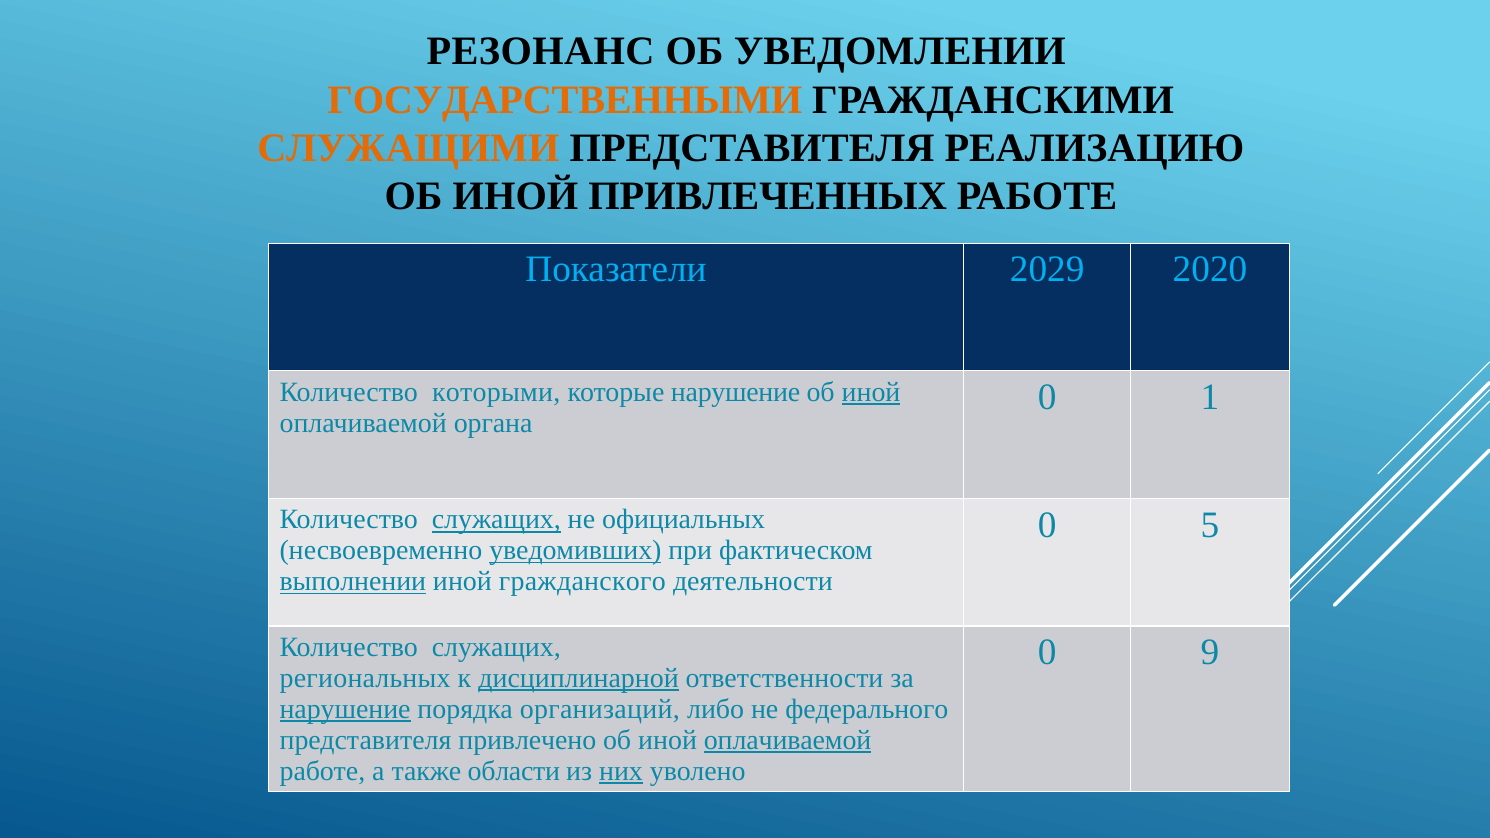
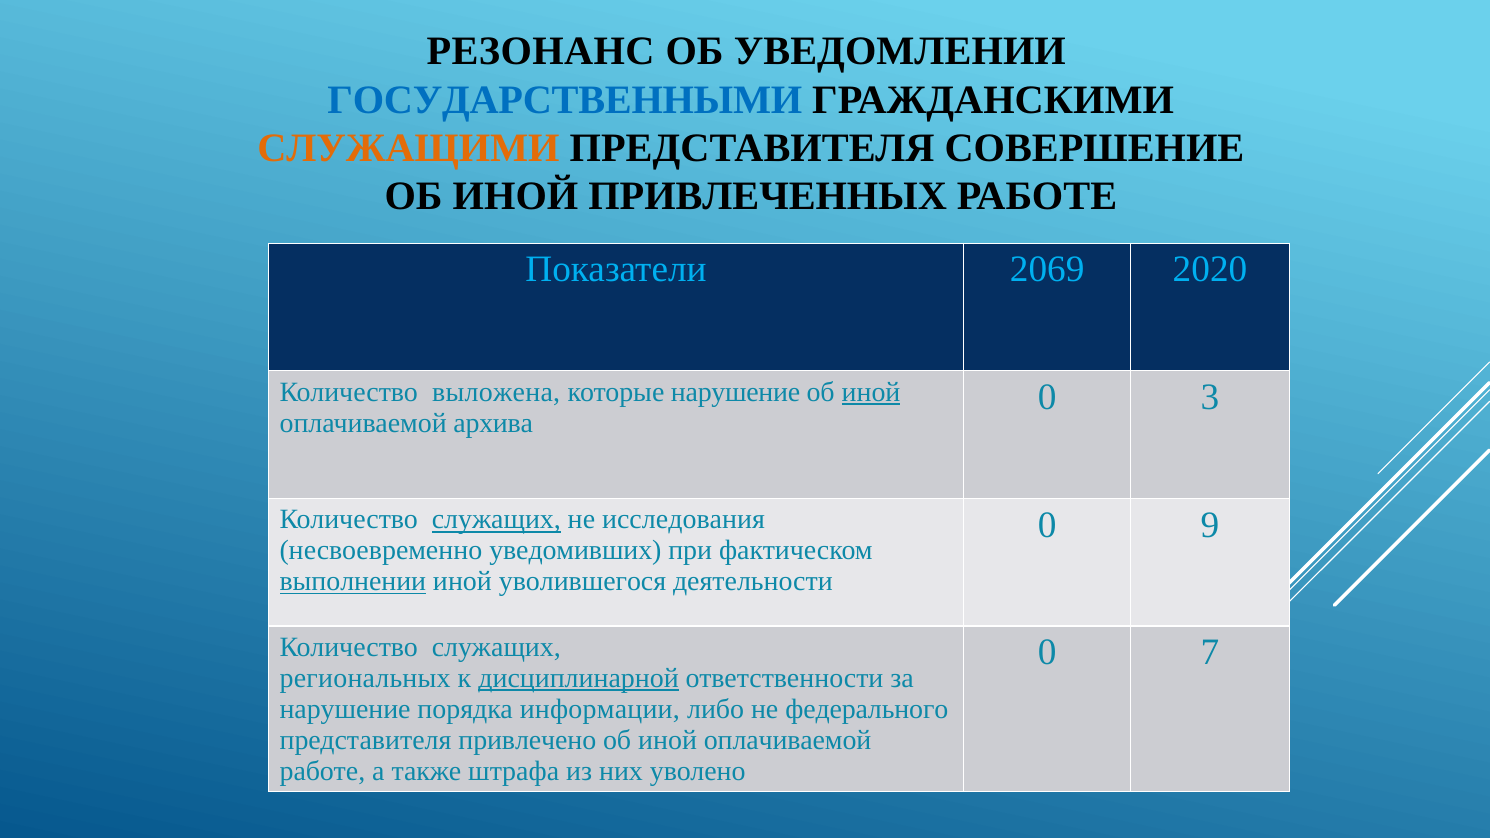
ГОСУДАРСТВЕННЫМИ colour: orange -> blue (565, 100)
РЕАЛИЗАЦИЮ: РЕАЛИЗАЦИЮ -> СОВЕРШЕНИЕ (1094, 148)
2029: 2029 -> 2069 (1047, 270)
которыми: которыми -> выложена (496, 392)
1: 1 -> 3 (1210, 397)
органа: органа -> архива (493, 423)
официальных: официальных -> исследования (684, 520)
5: 5 -> 9 (1210, 525)
уведомивших underline: present -> none (575, 551)
гражданского: гражданского -> уволившегося (582, 582)
9: 9 -> 7 (1210, 652)
нарушение underline: present -> none (345, 709)
организаций: организаций -> информации (600, 709)
оплачиваемой underline: present -> none (788, 740)
области: области -> штрафа (514, 771)
них underline: present -> none (621, 771)
